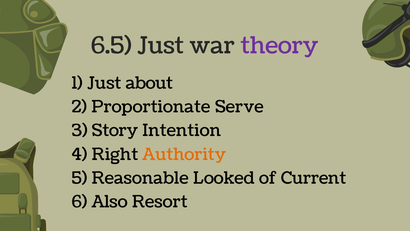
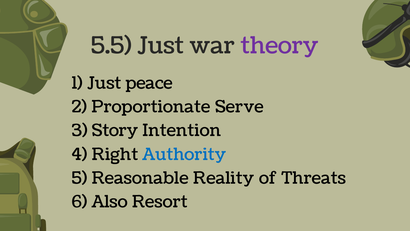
6.5: 6.5 -> 5.5 (111, 46)
about: about -> peace (149, 83)
Authority colour: orange -> blue (184, 154)
Looked: Looked -> Reality (224, 178)
Current: Current -> Threats (314, 178)
